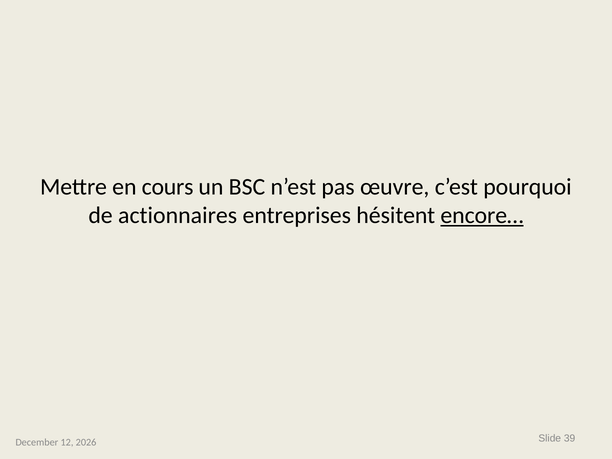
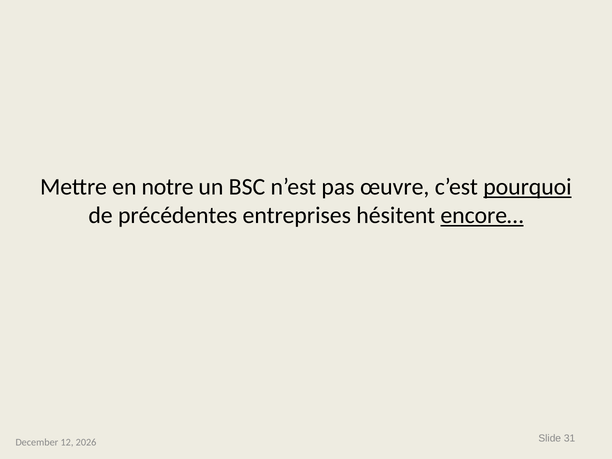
cours: cours -> notre (168, 187)
pourquoi underline: none -> present (527, 187)
actionnaires: actionnaires -> précédentes (178, 215)
39: 39 -> 31 (570, 438)
